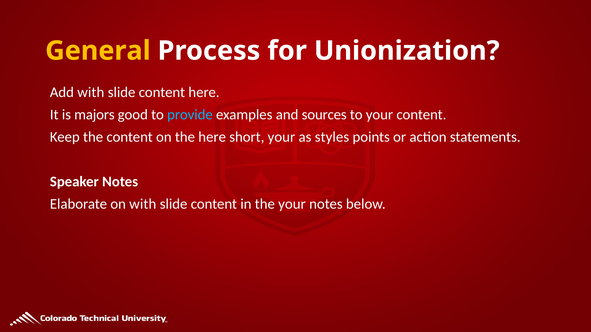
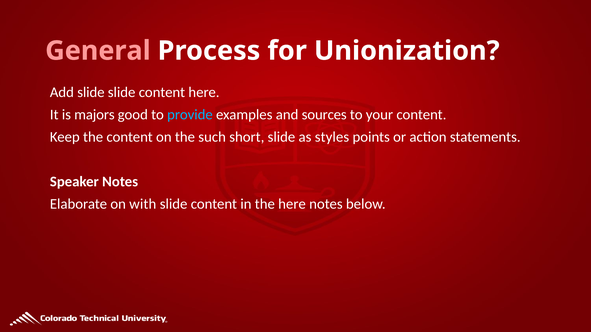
General colour: yellow -> pink (98, 51)
Add with: with -> slide (91, 92)
the here: here -> such (212, 137)
short your: your -> slide (281, 137)
the your: your -> here (292, 204)
